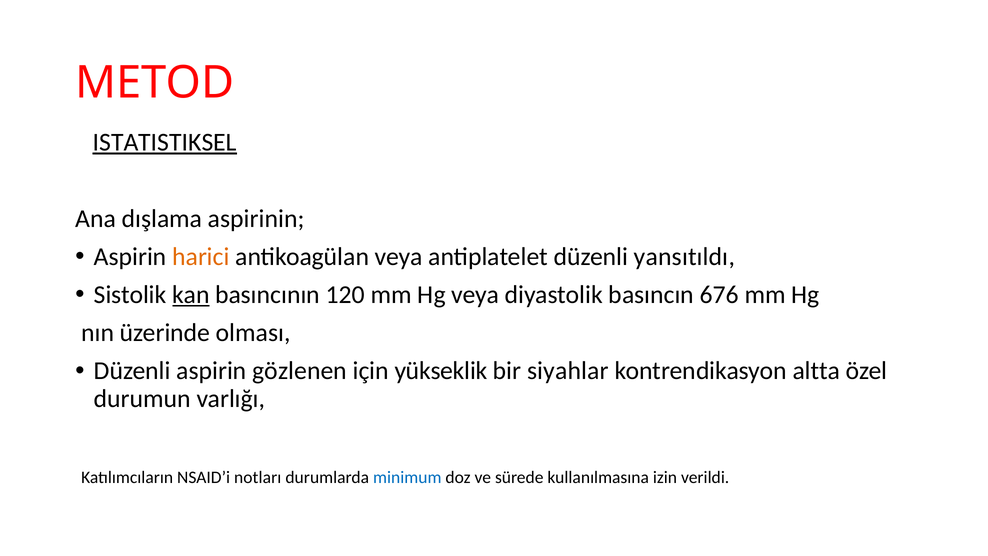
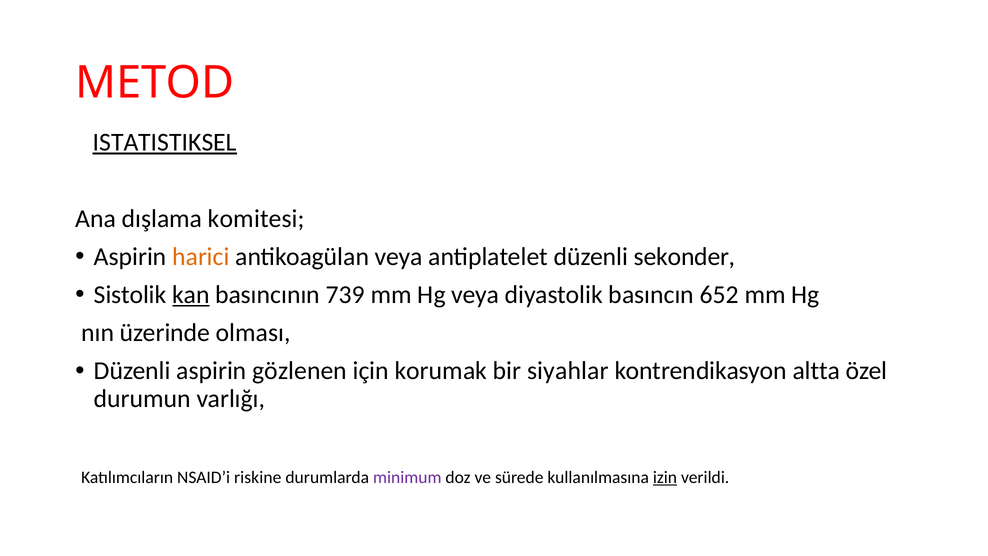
aspirinin: aspirinin -> komitesi (256, 219)
yansıtıldı: yansıtıldı -> sekonder (685, 257)
120: 120 -> 739 (345, 295)
676: 676 -> 652 (719, 295)
yükseklik: yükseklik -> korumak (441, 371)
notları: notları -> riskine (258, 477)
minimum colour: blue -> purple (407, 477)
izin underline: none -> present (665, 477)
